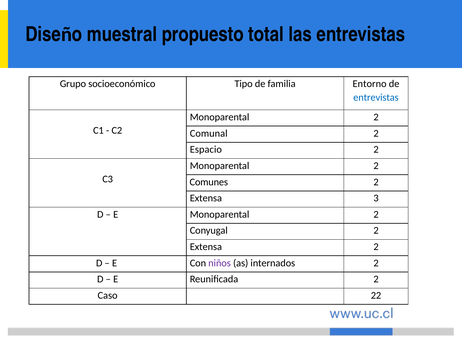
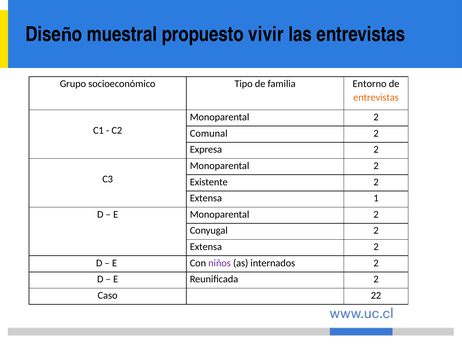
total: total -> vivir (266, 34)
entrevistas colour: blue -> orange (376, 97)
Espacio: Espacio -> Expresa (206, 149)
Comunes: Comunes -> Existente (209, 182)
3: 3 -> 1 (376, 198)
